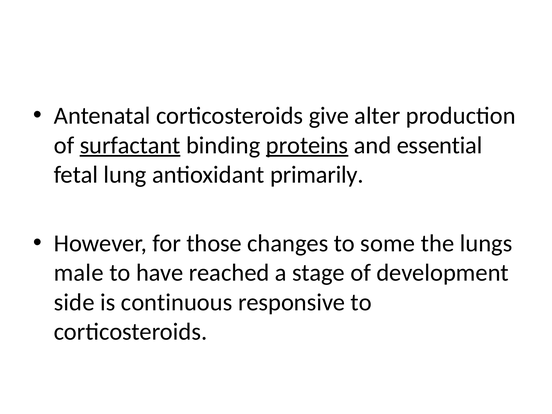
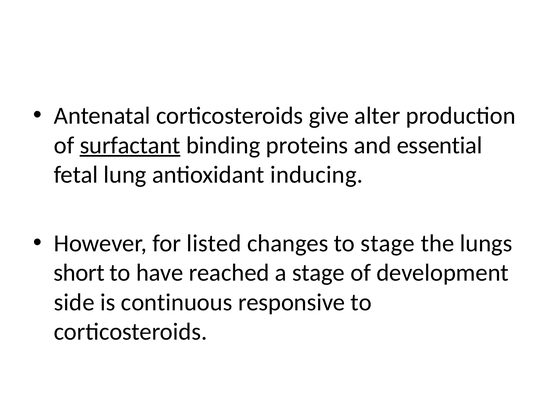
proteins underline: present -> none (307, 145)
primarily: primarily -> inducing (317, 175)
those: those -> listed (214, 243)
to some: some -> stage (388, 243)
male: male -> short (79, 273)
